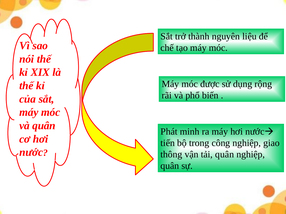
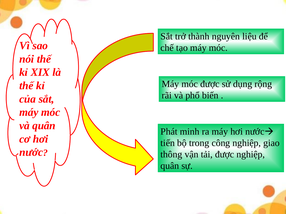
tải quân: quân -> được (225, 155)
